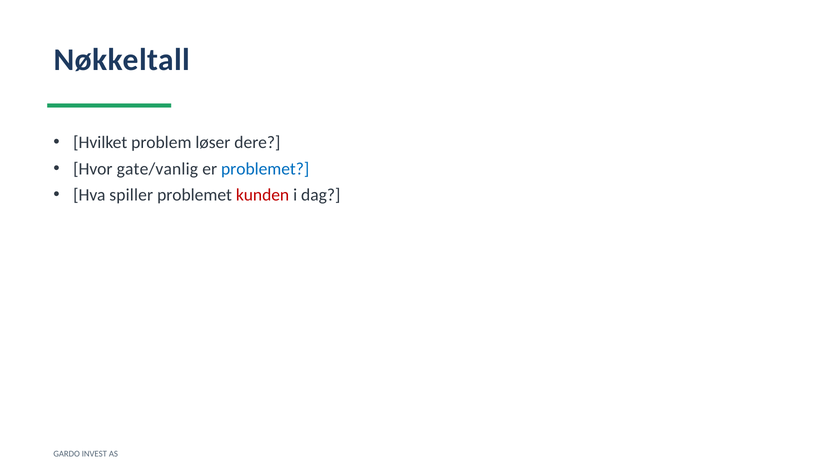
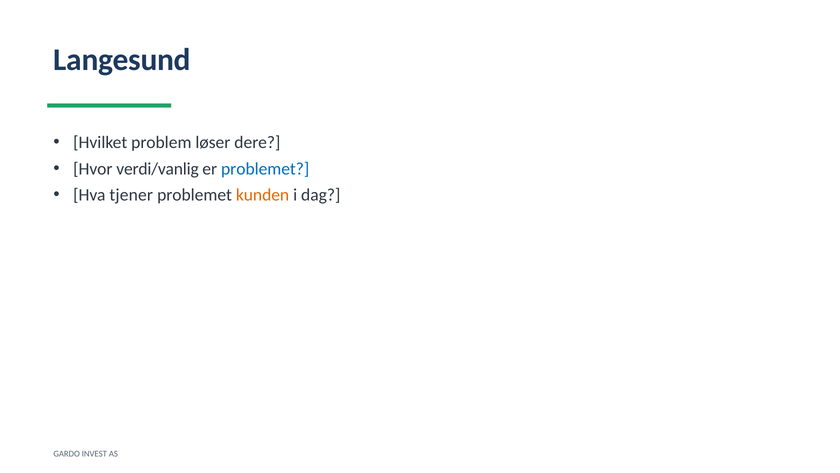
Nøkkeltall: Nøkkeltall -> Langesund (122, 60)
gate/vanlig: gate/vanlig -> verdi/vanlig (158, 169)
spiller: spiller -> tjener (131, 195)
kunden colour: red -> orange (263, 195)
